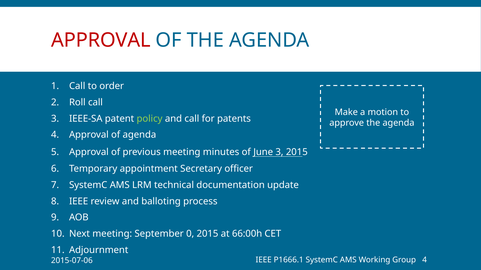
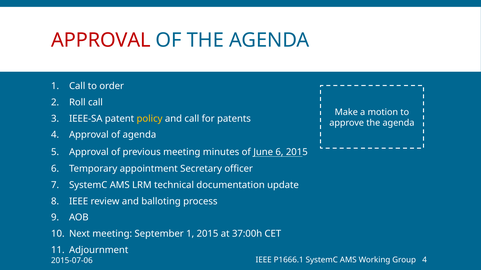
policy colour: light green -> yellow (150, 119)
June 3: 3 -> 6 (279, 152)
September 0: 0 -> 1 (190, 234)
66:00h: 66:00h -> 37:00h (247, 234)
